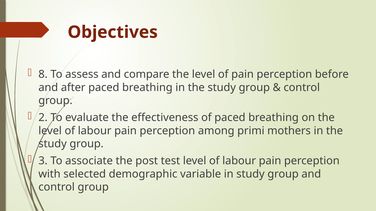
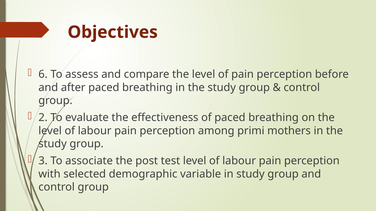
8: 8 -> 6 (43, 75)
